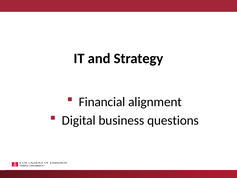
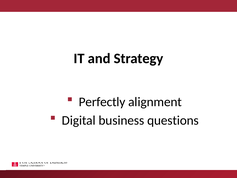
Financial: Financial -> Perfectly (102, 102)
